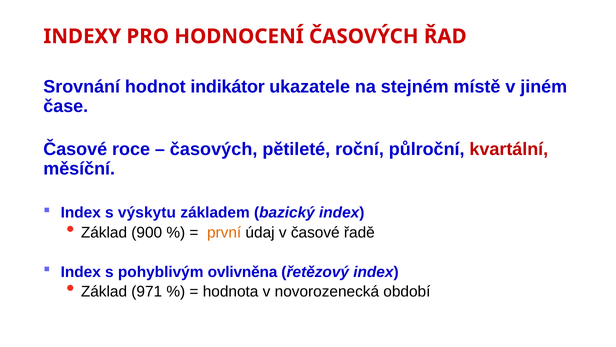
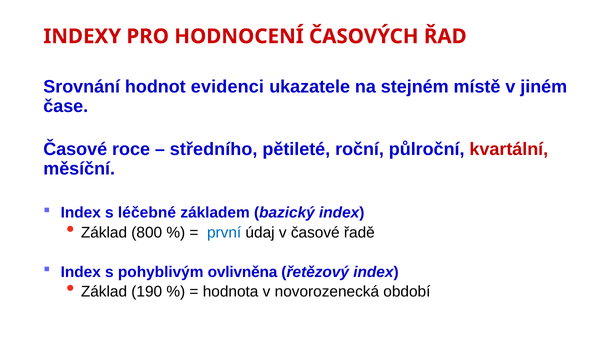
indikátor: indikátor -> evidenci (227, 87)
časových: časových -> středního (214, 149)
výskytu: výskytu -> léčebné (147, 213)
900: 900 -> 800 (147, 232)
první colour: orange -> blue (224, 232)
971: 971 -> 190 (147, 291)
